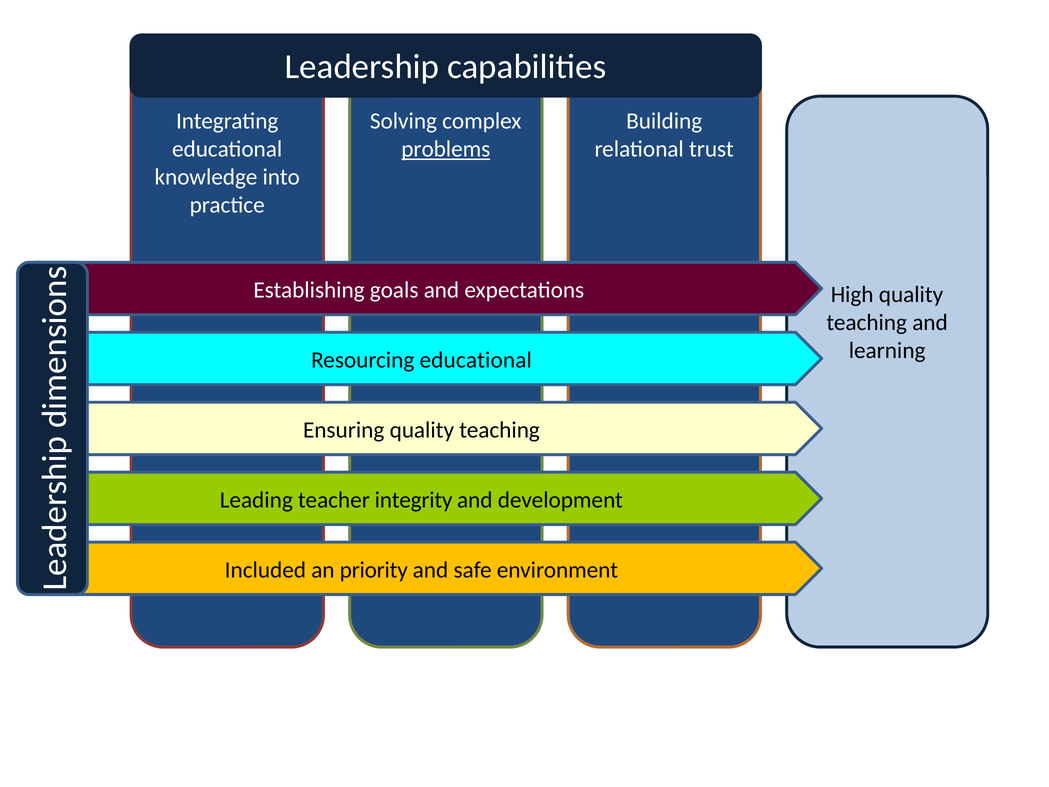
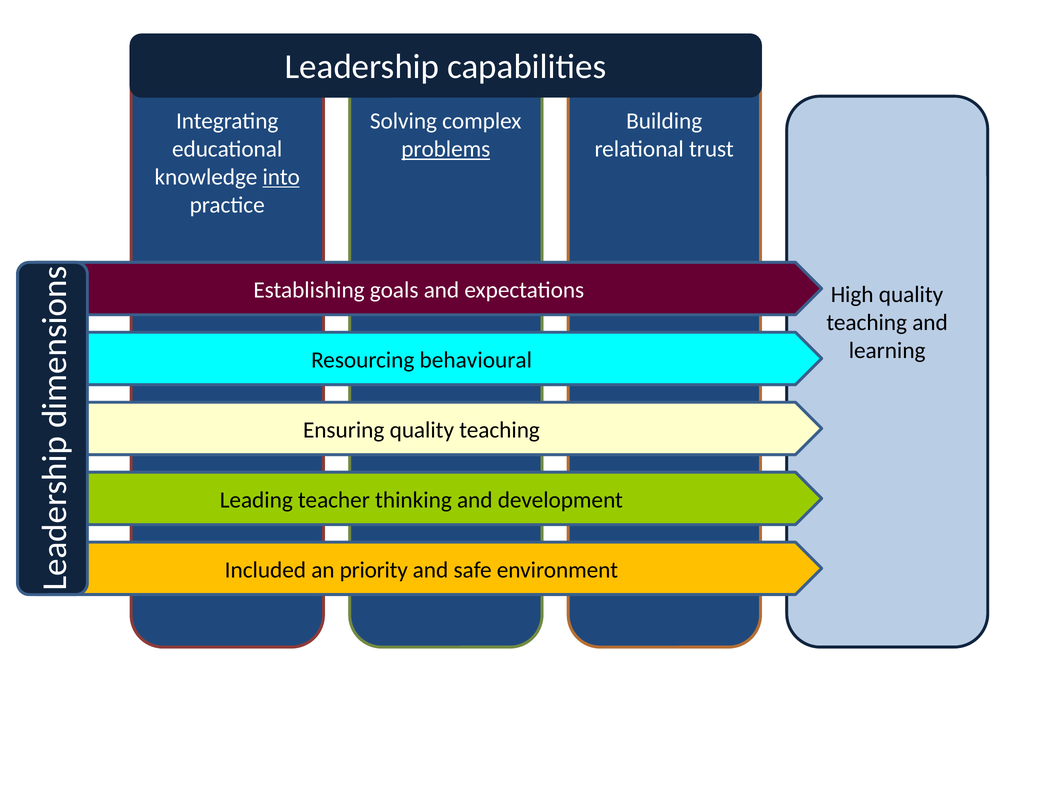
into underline: none -> present (281, 177)
Resourcing educational: educational -> behavioural (476, 360)
integrity: integrity -> thinking (413, 500)
